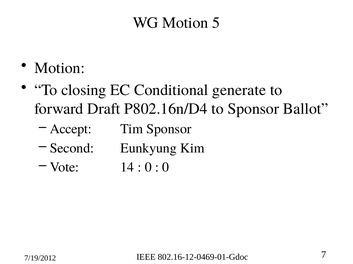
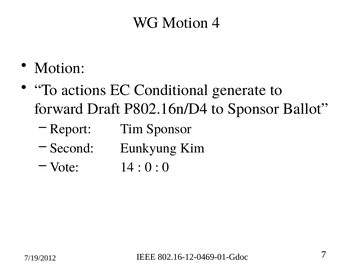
5: 5 -> 4 (216, 23)
closing: closing -> actions (84, 90)
Accept: Accept -> Report (71, 129)
